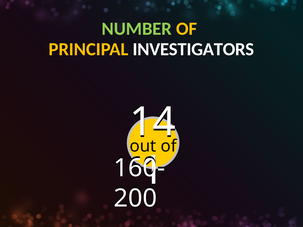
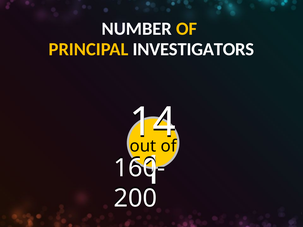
NUMBER colour: light green -> white (137, 29)
